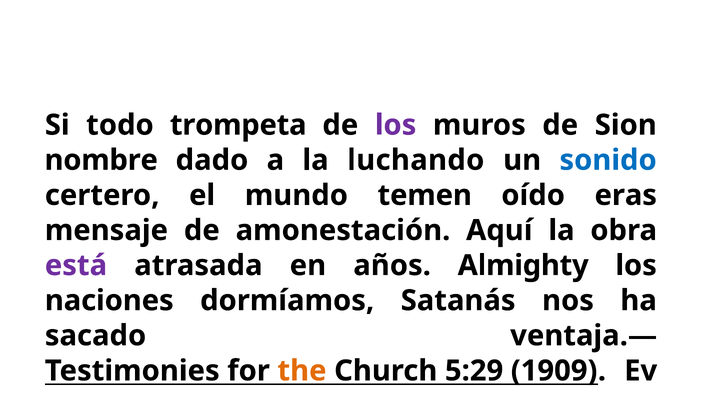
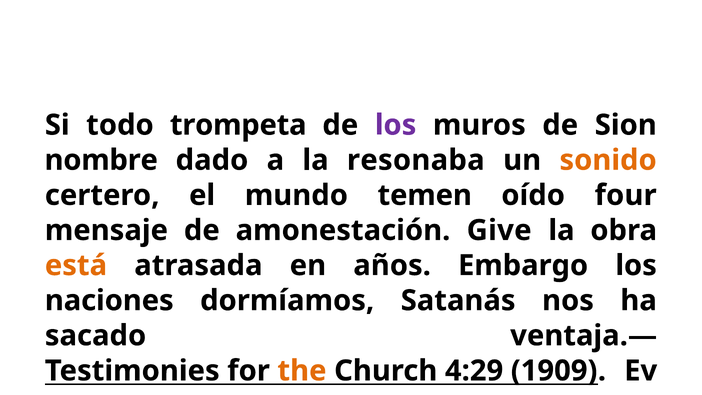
luchando: luchando -> resonaba (416, 160)
sonido colour: blue -> orange (608, 160)
eras: eras -> four (626, 195)
Aquí: Aquí -> Give (499, 230)
está colour: purple -> orange (76, 265)
Almighty: Almighty -> Embargo (523, 265)
5:29: 5:29 -> 4:29 (474, 371)
